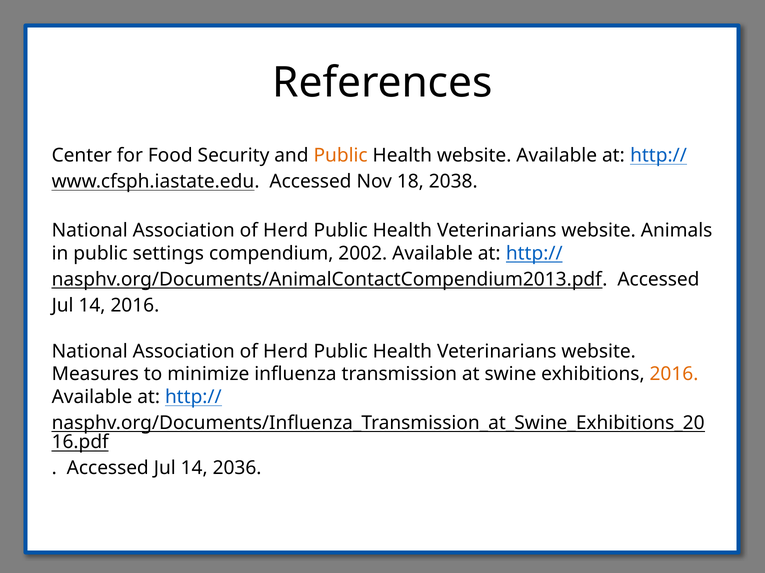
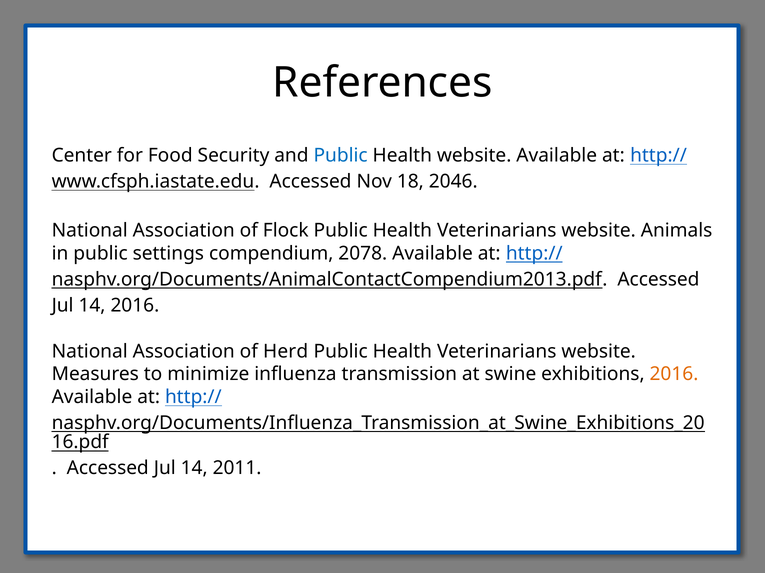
Public colour: orange -> blue (341, 156)
2038: 2038 -> 2046 (453, 182)
Herd: Herd -> Flock (286, 231)
2002: 2002 -> 2078 (363, 254)
2036: 2036 -> 2011 (237, 469)
